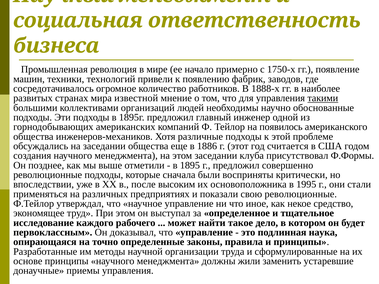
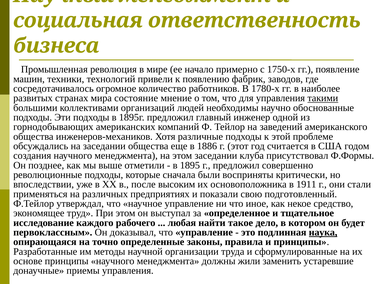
1888-х: 1888-х -> 1780-х (265, 89)
известной: известной -> состояние (136, 98)
появилось: появилось -> заведений (281, 127)
1995: 1995 -> 1911 (306, 185)
свою революционные: революционные -> подготовленный (301, 194)
может: может -> любая (182, 223)
наука underline: none -> present (323, 233)
